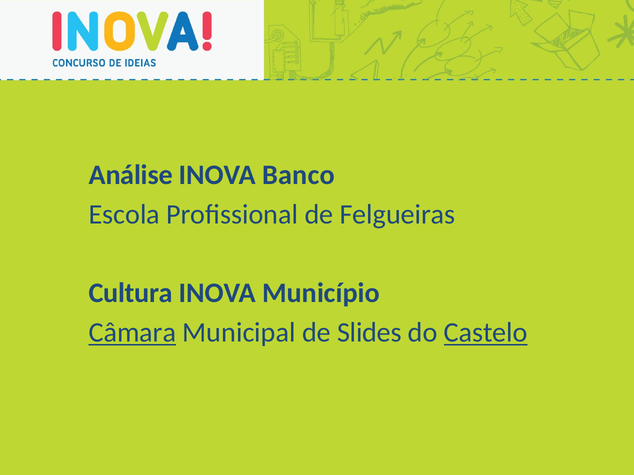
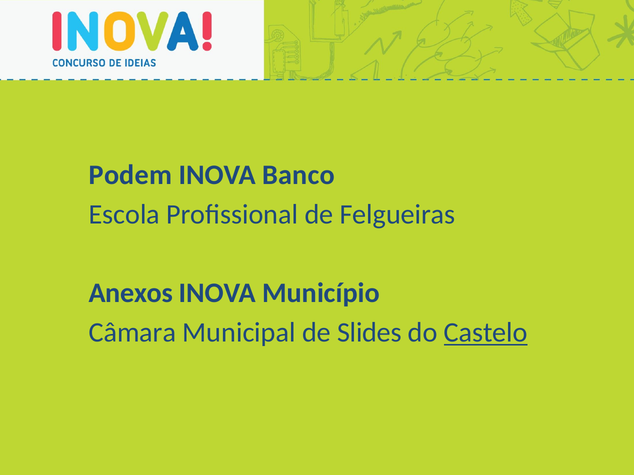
Análise: Análise -> Podem (130, 175)
Cultura: Cultura -> Anexos (131, 293)
Câmara underline: present -> none (132, 333)
